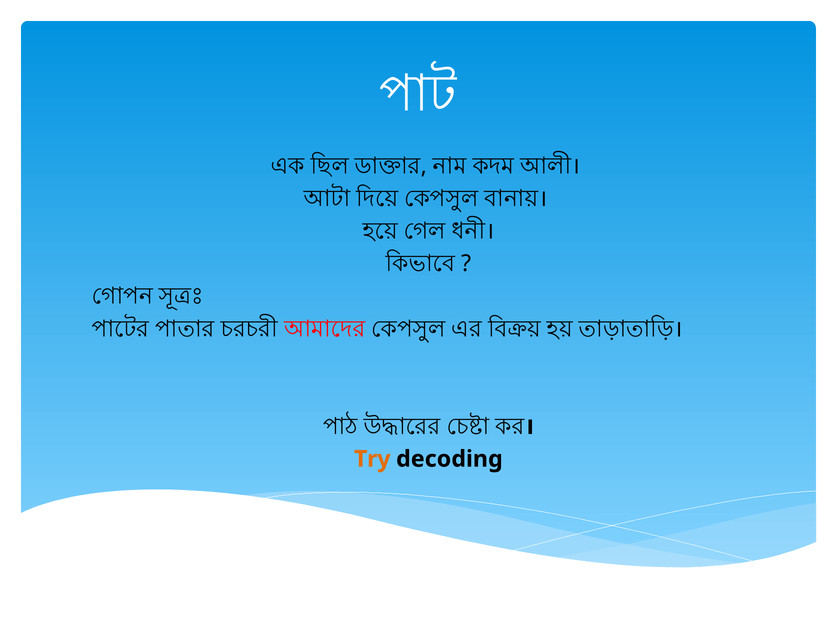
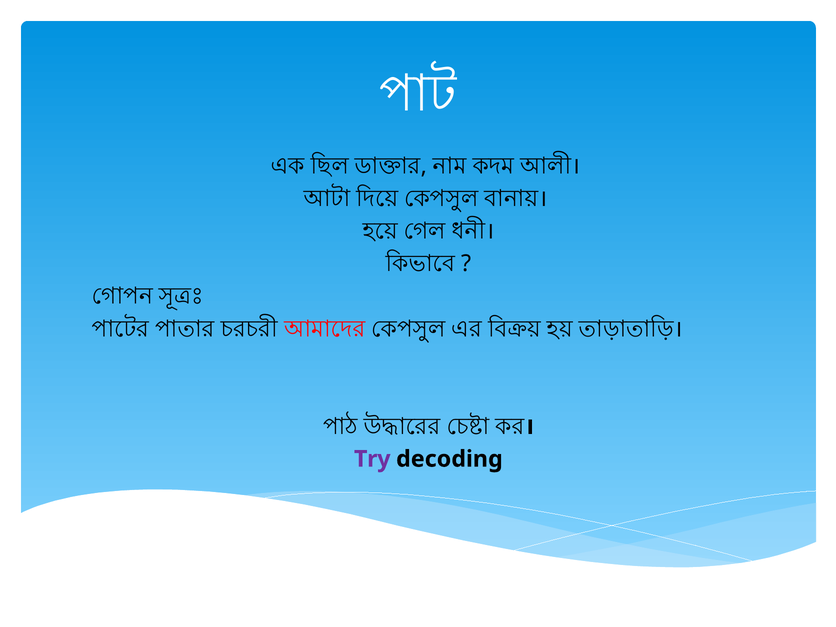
Try colour: orange -> purple (372, 459)
